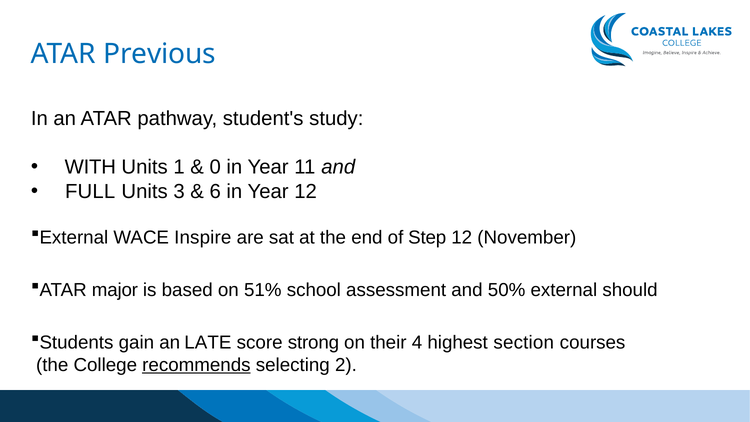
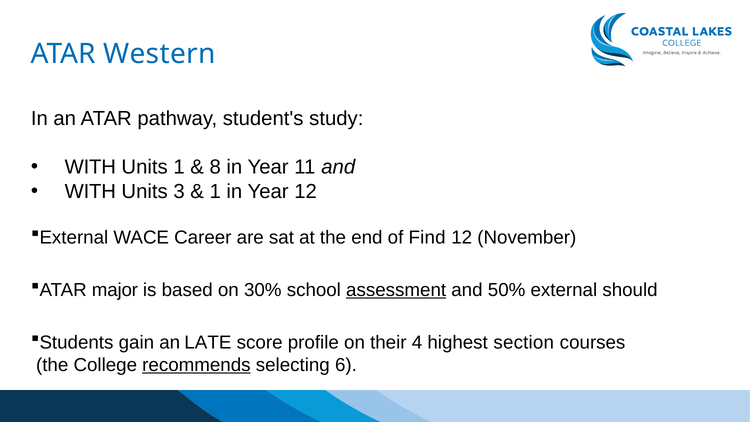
Previous: Previous -> Western (159, 54)
0: 0 -> 8 (215, 167)
FULL: FULL -> WITH (90, 191)
6: 6 -> 1 (215, 191)
Inspire: Inspire -> Career (203, 237)
Step: Step -> Find (427, 237)
51%: 51% -> 30% (263, 290)
assessment underline: none -> present (396, 290)
strong: strong -> profile (313, 342)
2: 2 -> 6 (346, 365)
